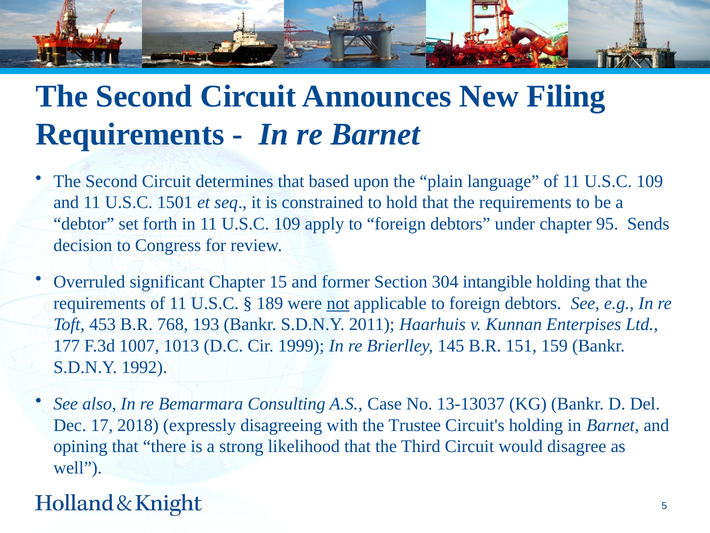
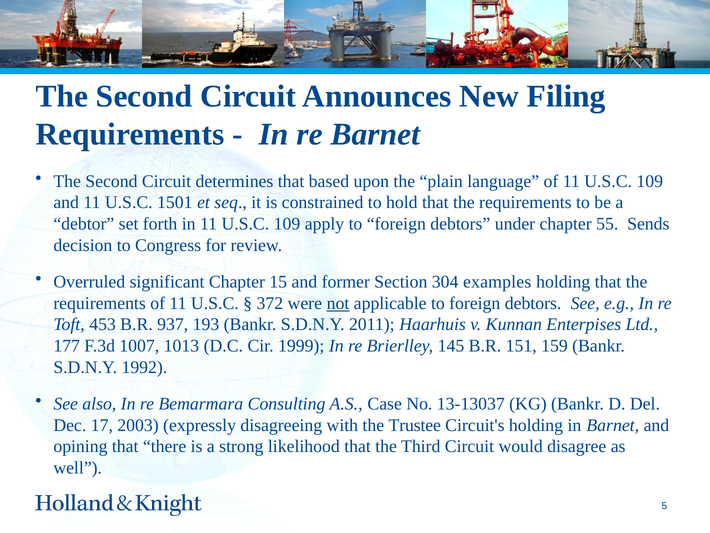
95: 95 -> 55 (607, 224)
intangible: intangible -> examples (497, 282)
189: 189 -> 372 (270, 303)
768: 768 -> 937 (173, 324)
2018: 2018 -> 2003 (138, 425)
